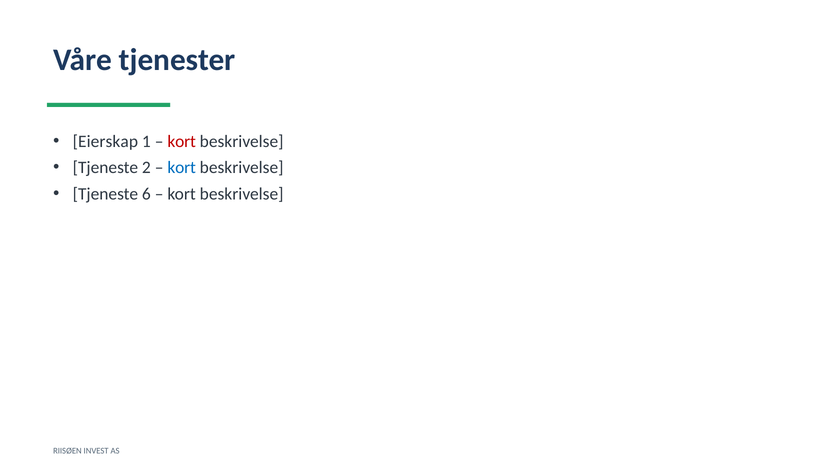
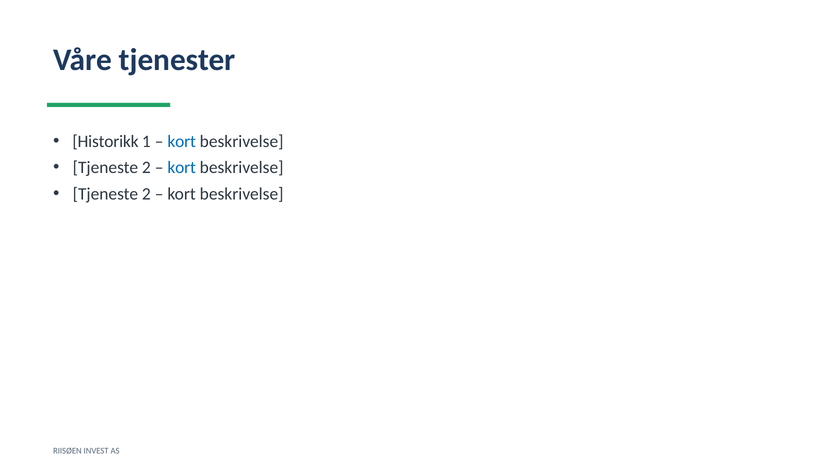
Eierskap: Eierskap -> Historikk (105, 141)
kort colour: red -> blue (182, 141)
6: 6 -> 2 (146, 194)
